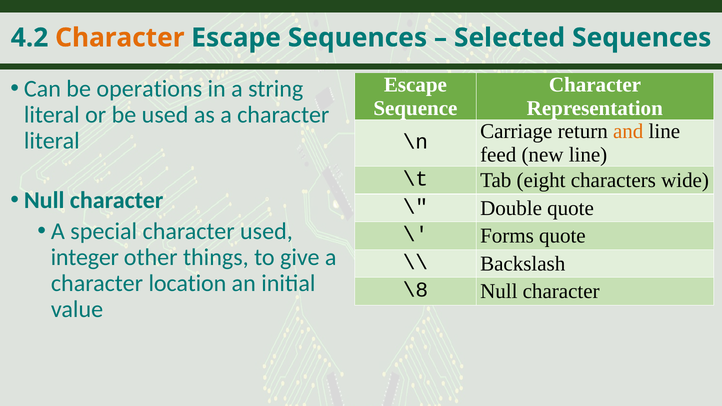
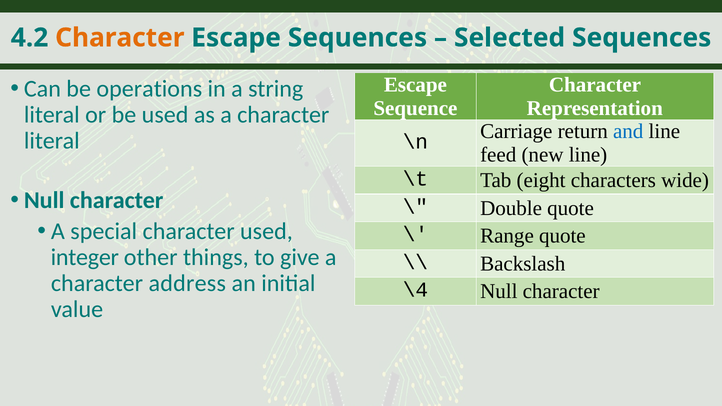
and colour: orange -> blue (628, 132)
Forms: Forms -> Range (507, 236)
location: location -> address (187, 283)
\8: \8 -> \4 (415, 290)
